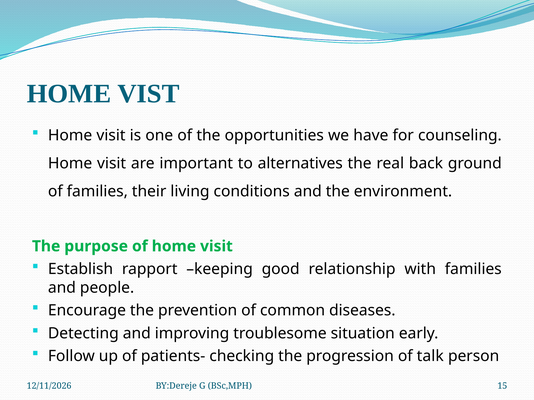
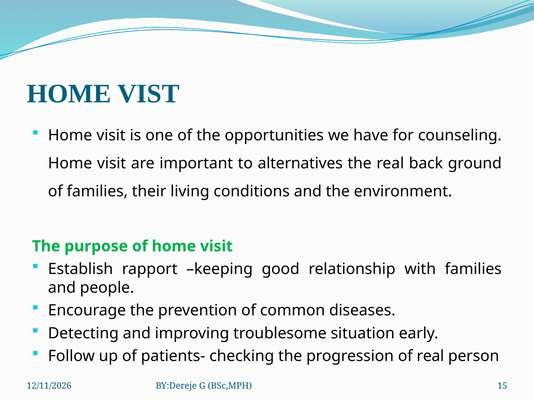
of talk: talk -> real (430, 357)
